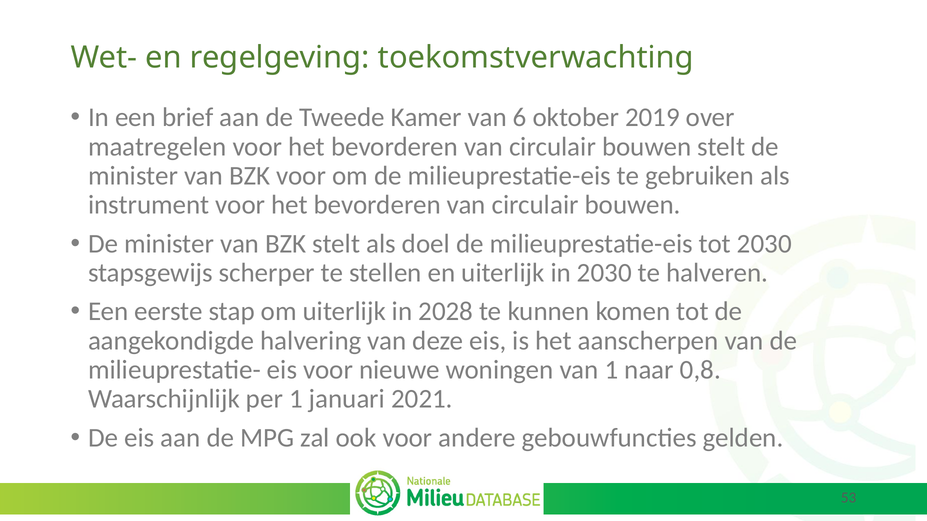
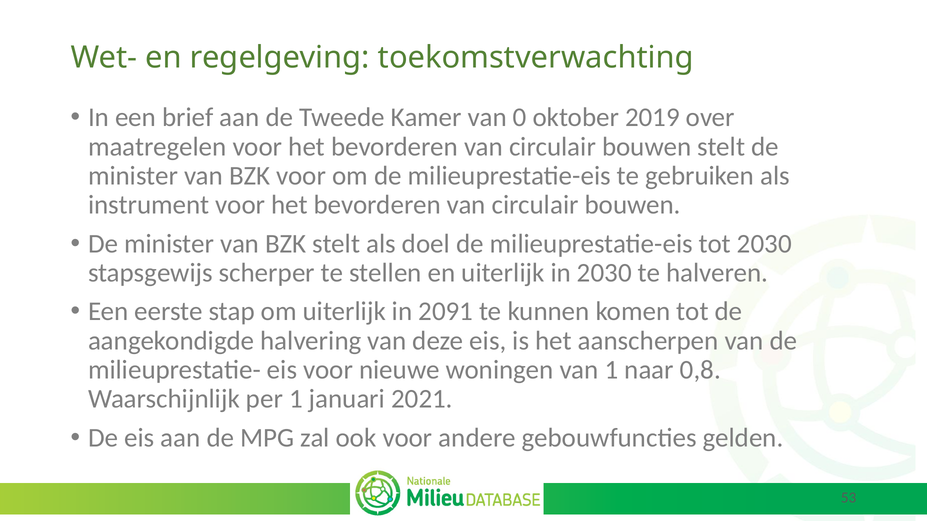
6: 6 -> 0 (520, 118)
2028: 2028 -> 2091 (446, 312)
